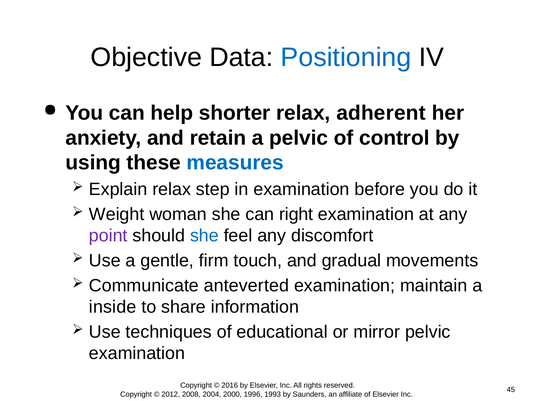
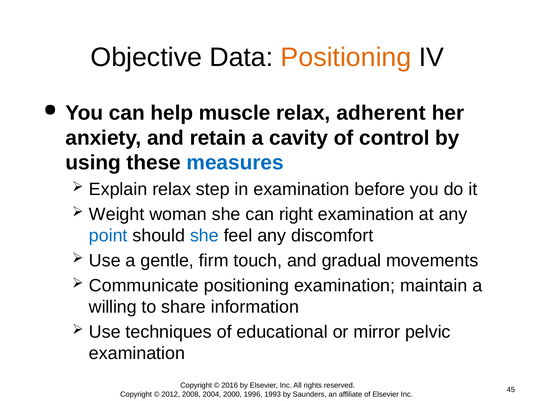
Positioning colour: blue -> orange (346, 57)
shorter: shorter -> muscle (235, 113)
a pelvic: pelvic -> cavity (299, 138)
point colour: purple -> blue (108, 236)
Communicate anteverted: anteverted -> positioning (246, 286)
inside: inside -> willing (113, 307)
